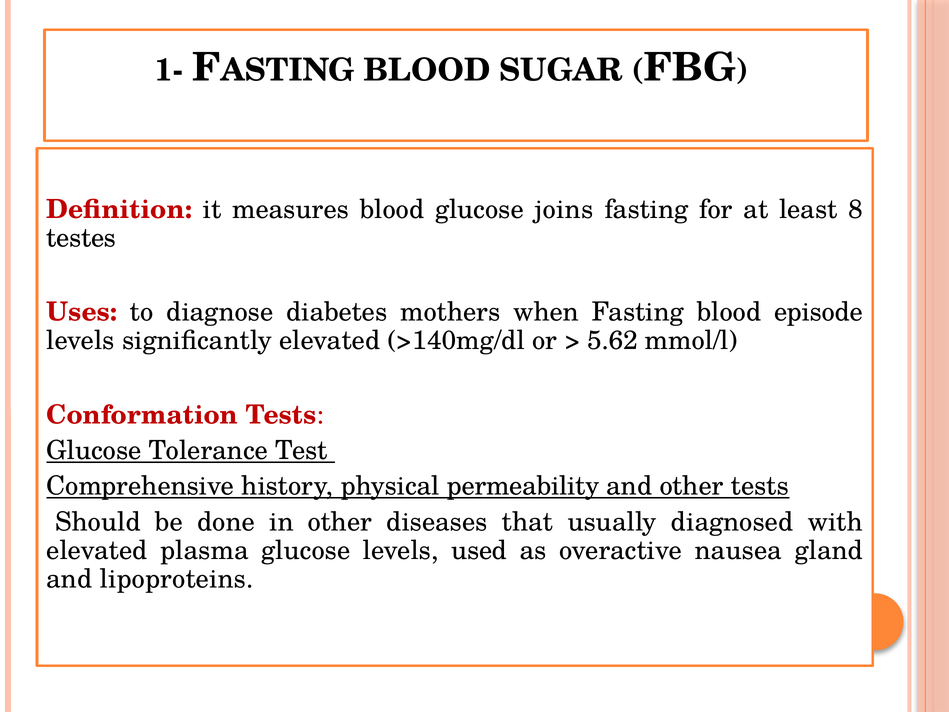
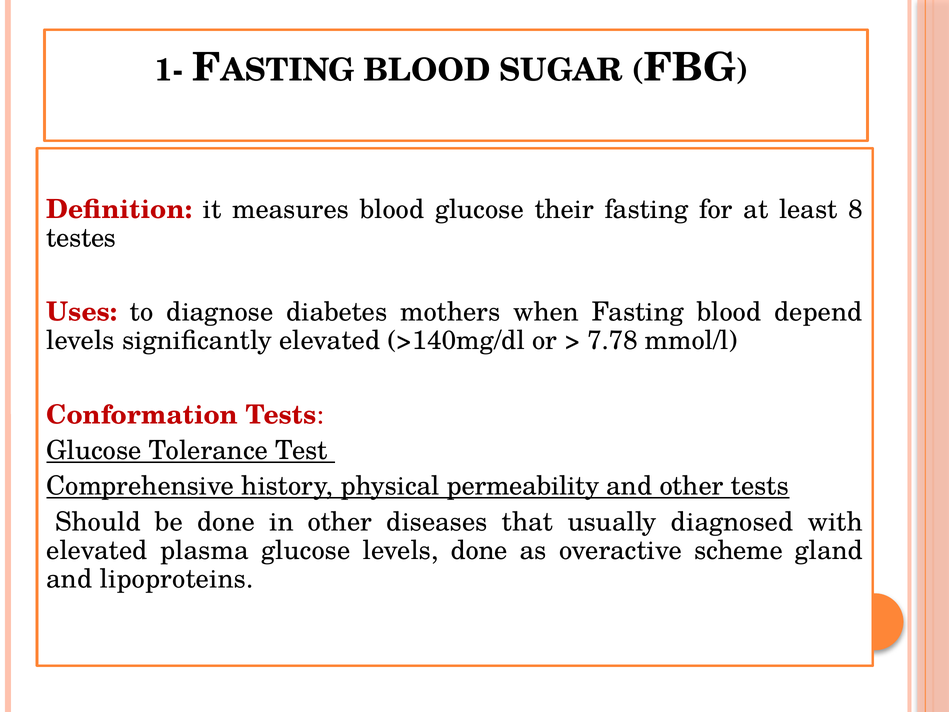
joins: joins -> their (564, 209)
episode: episode -> depend (818, 312)
5.62: 5.62 -> 7.78 (613, 341)
levels used: used -> done (479, 550)
nausea: nausea -> scheme (739, 550)
